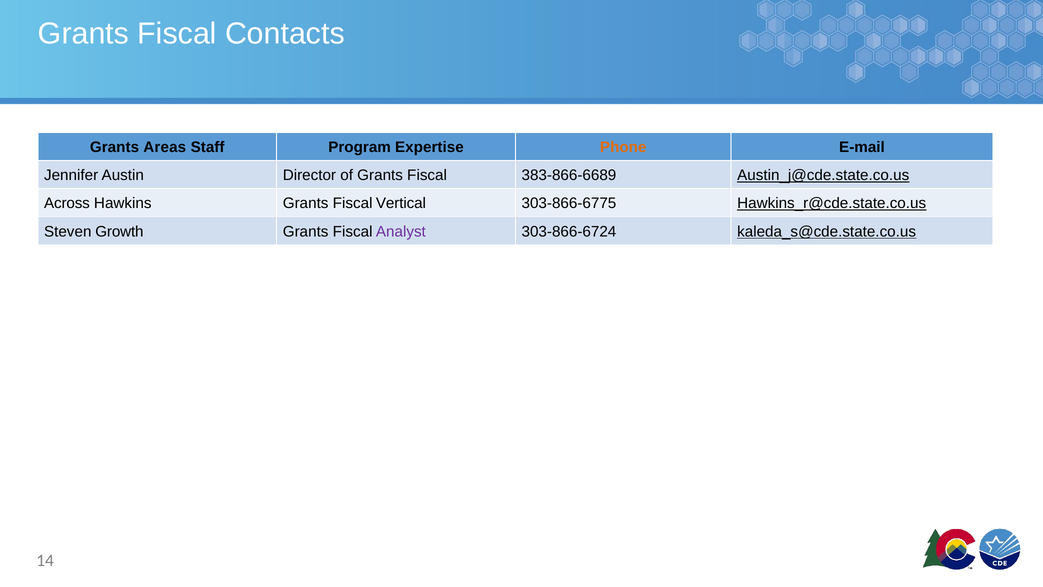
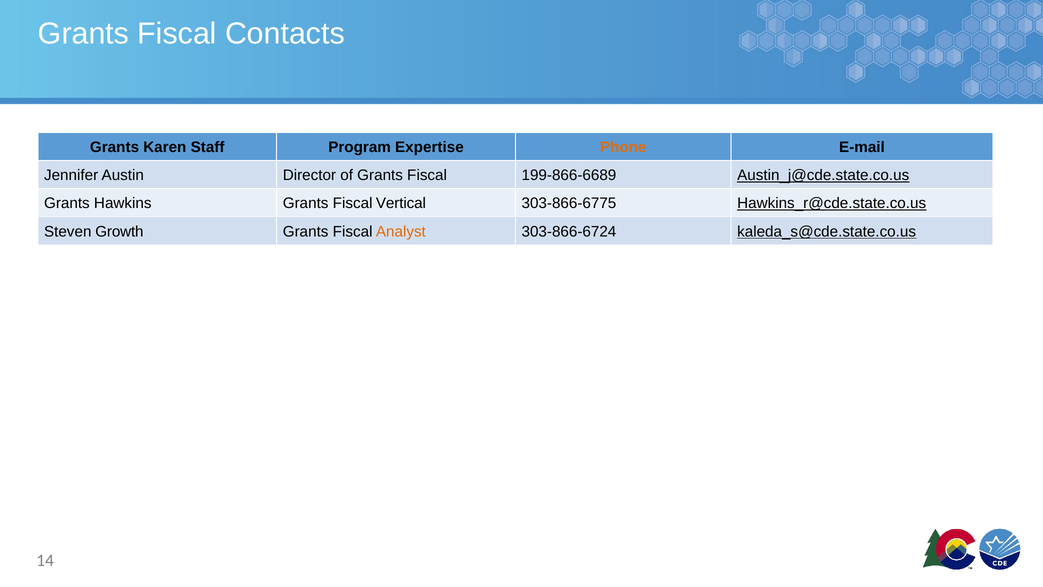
Areas: Areas -> Karen (165, 147)
383-866-6689: 383-866-6689 -> 199-866-6689 (569, 175)
Across: Across -> Grants (67, 203)
Analyst colour: purple -> orange (401, 231)
